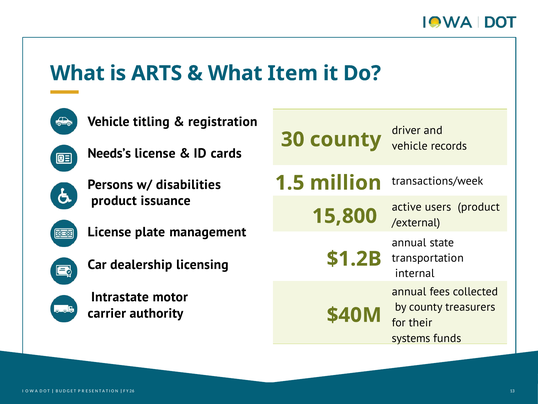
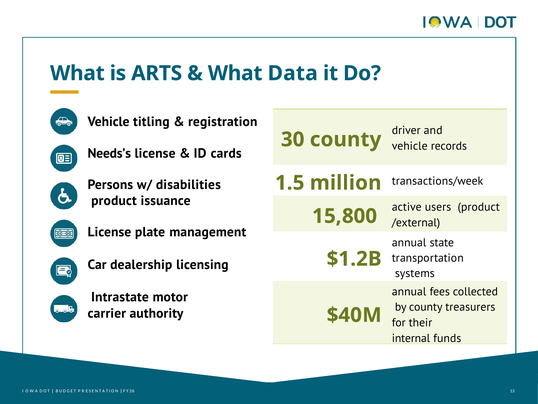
Item: Item -> Data (293, 73)
internal: internal -> systems (415, 273)
systems: systems -> internal (411, 338)
